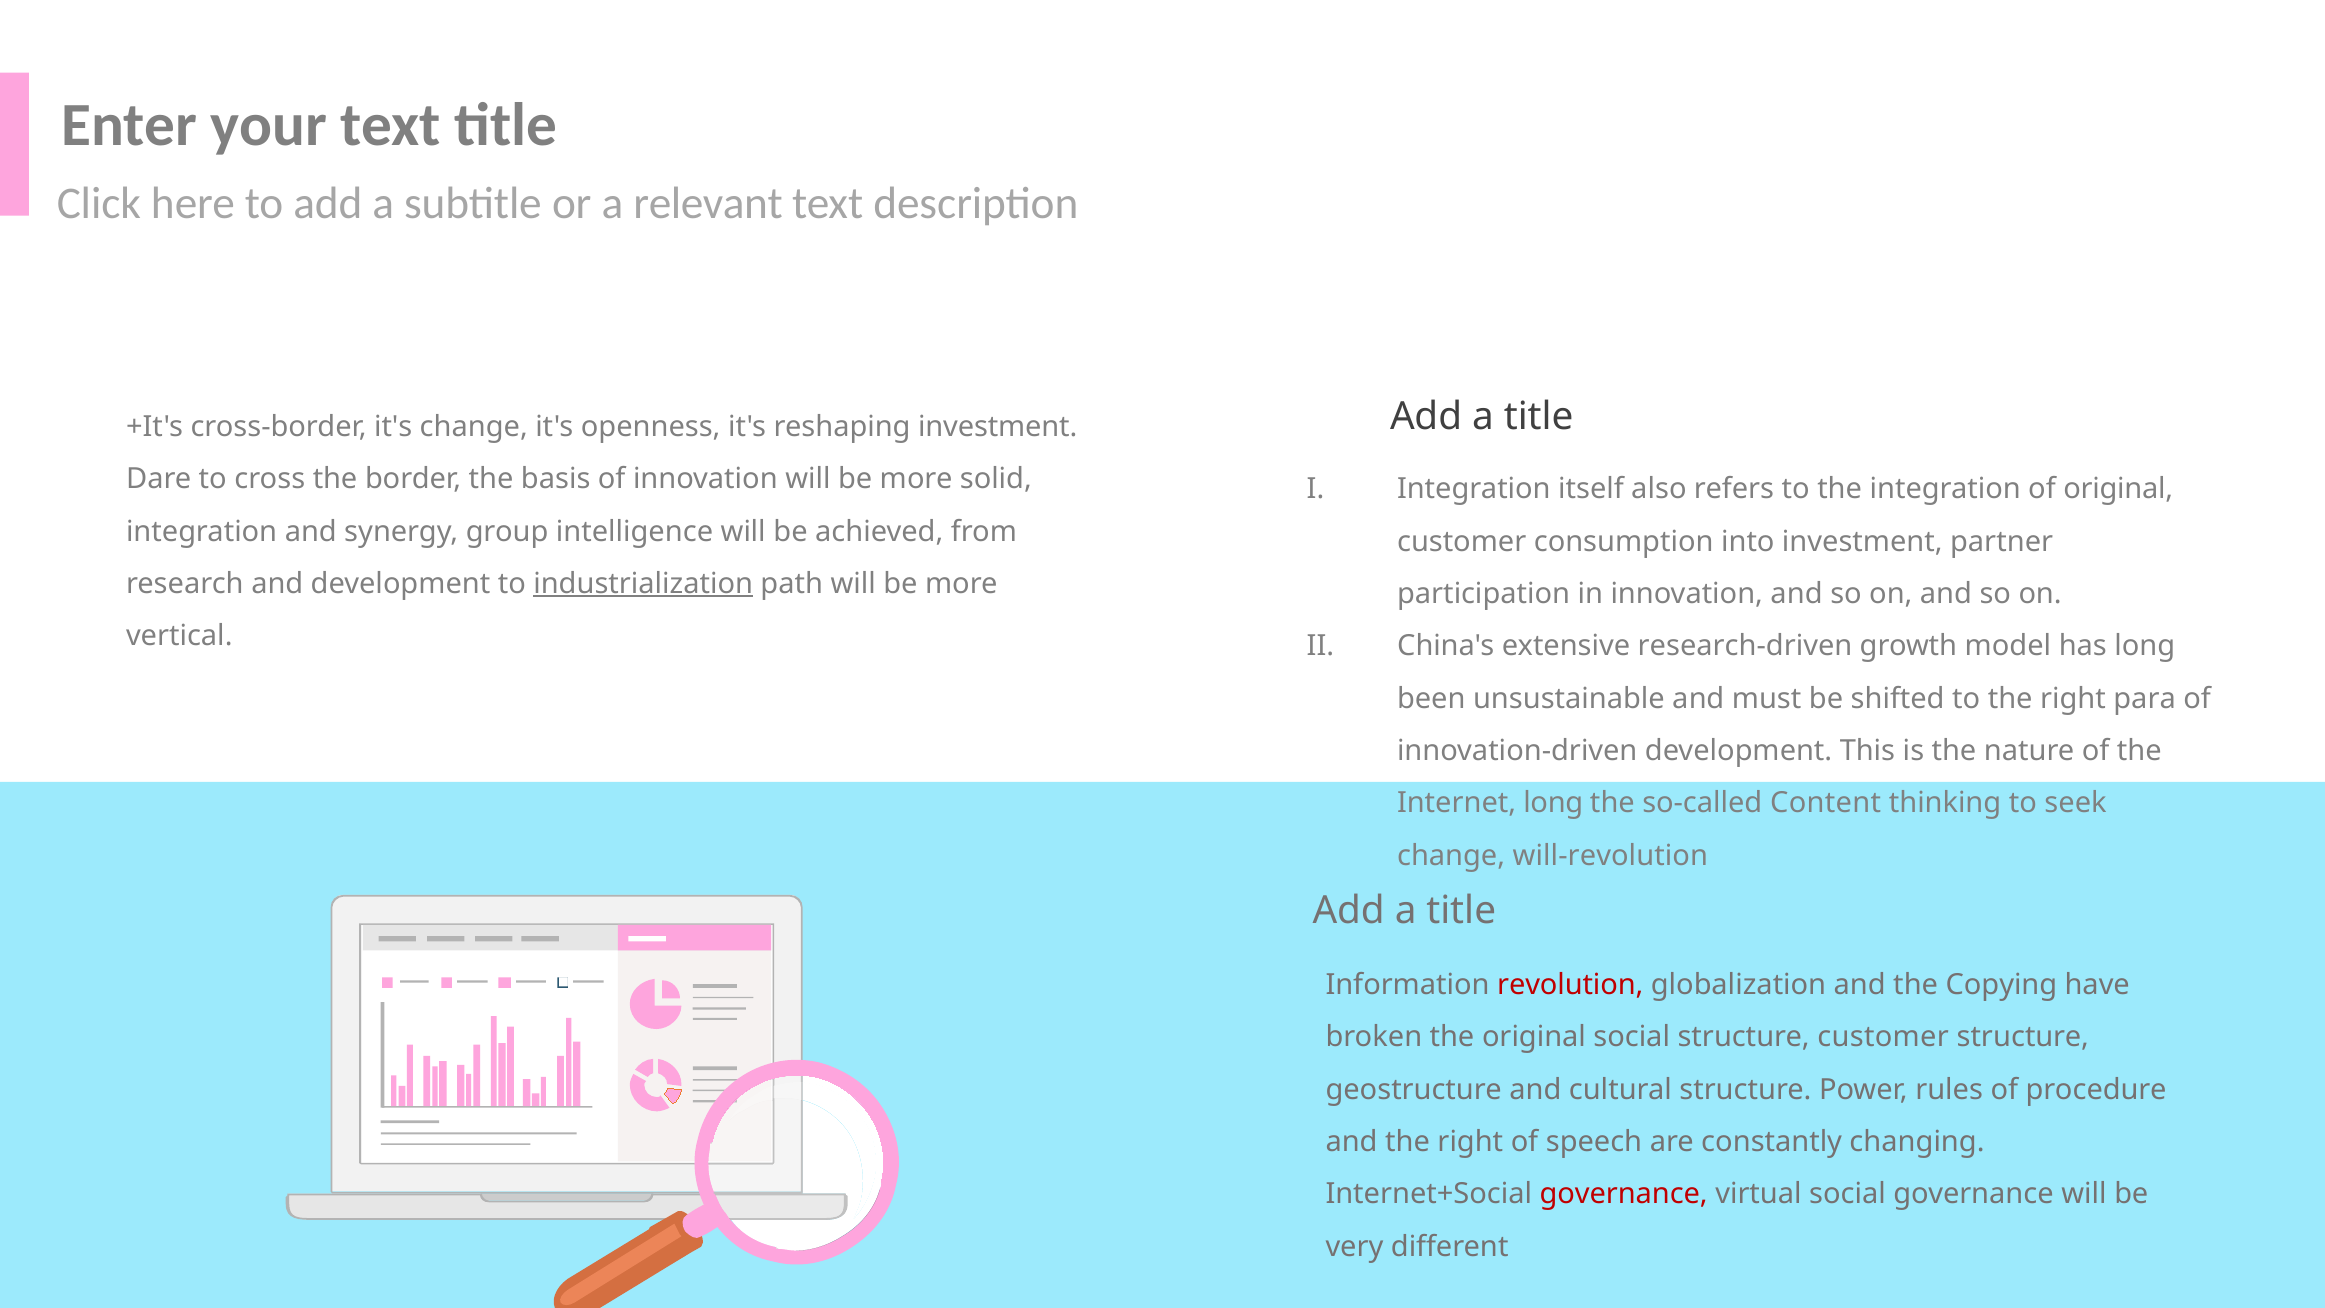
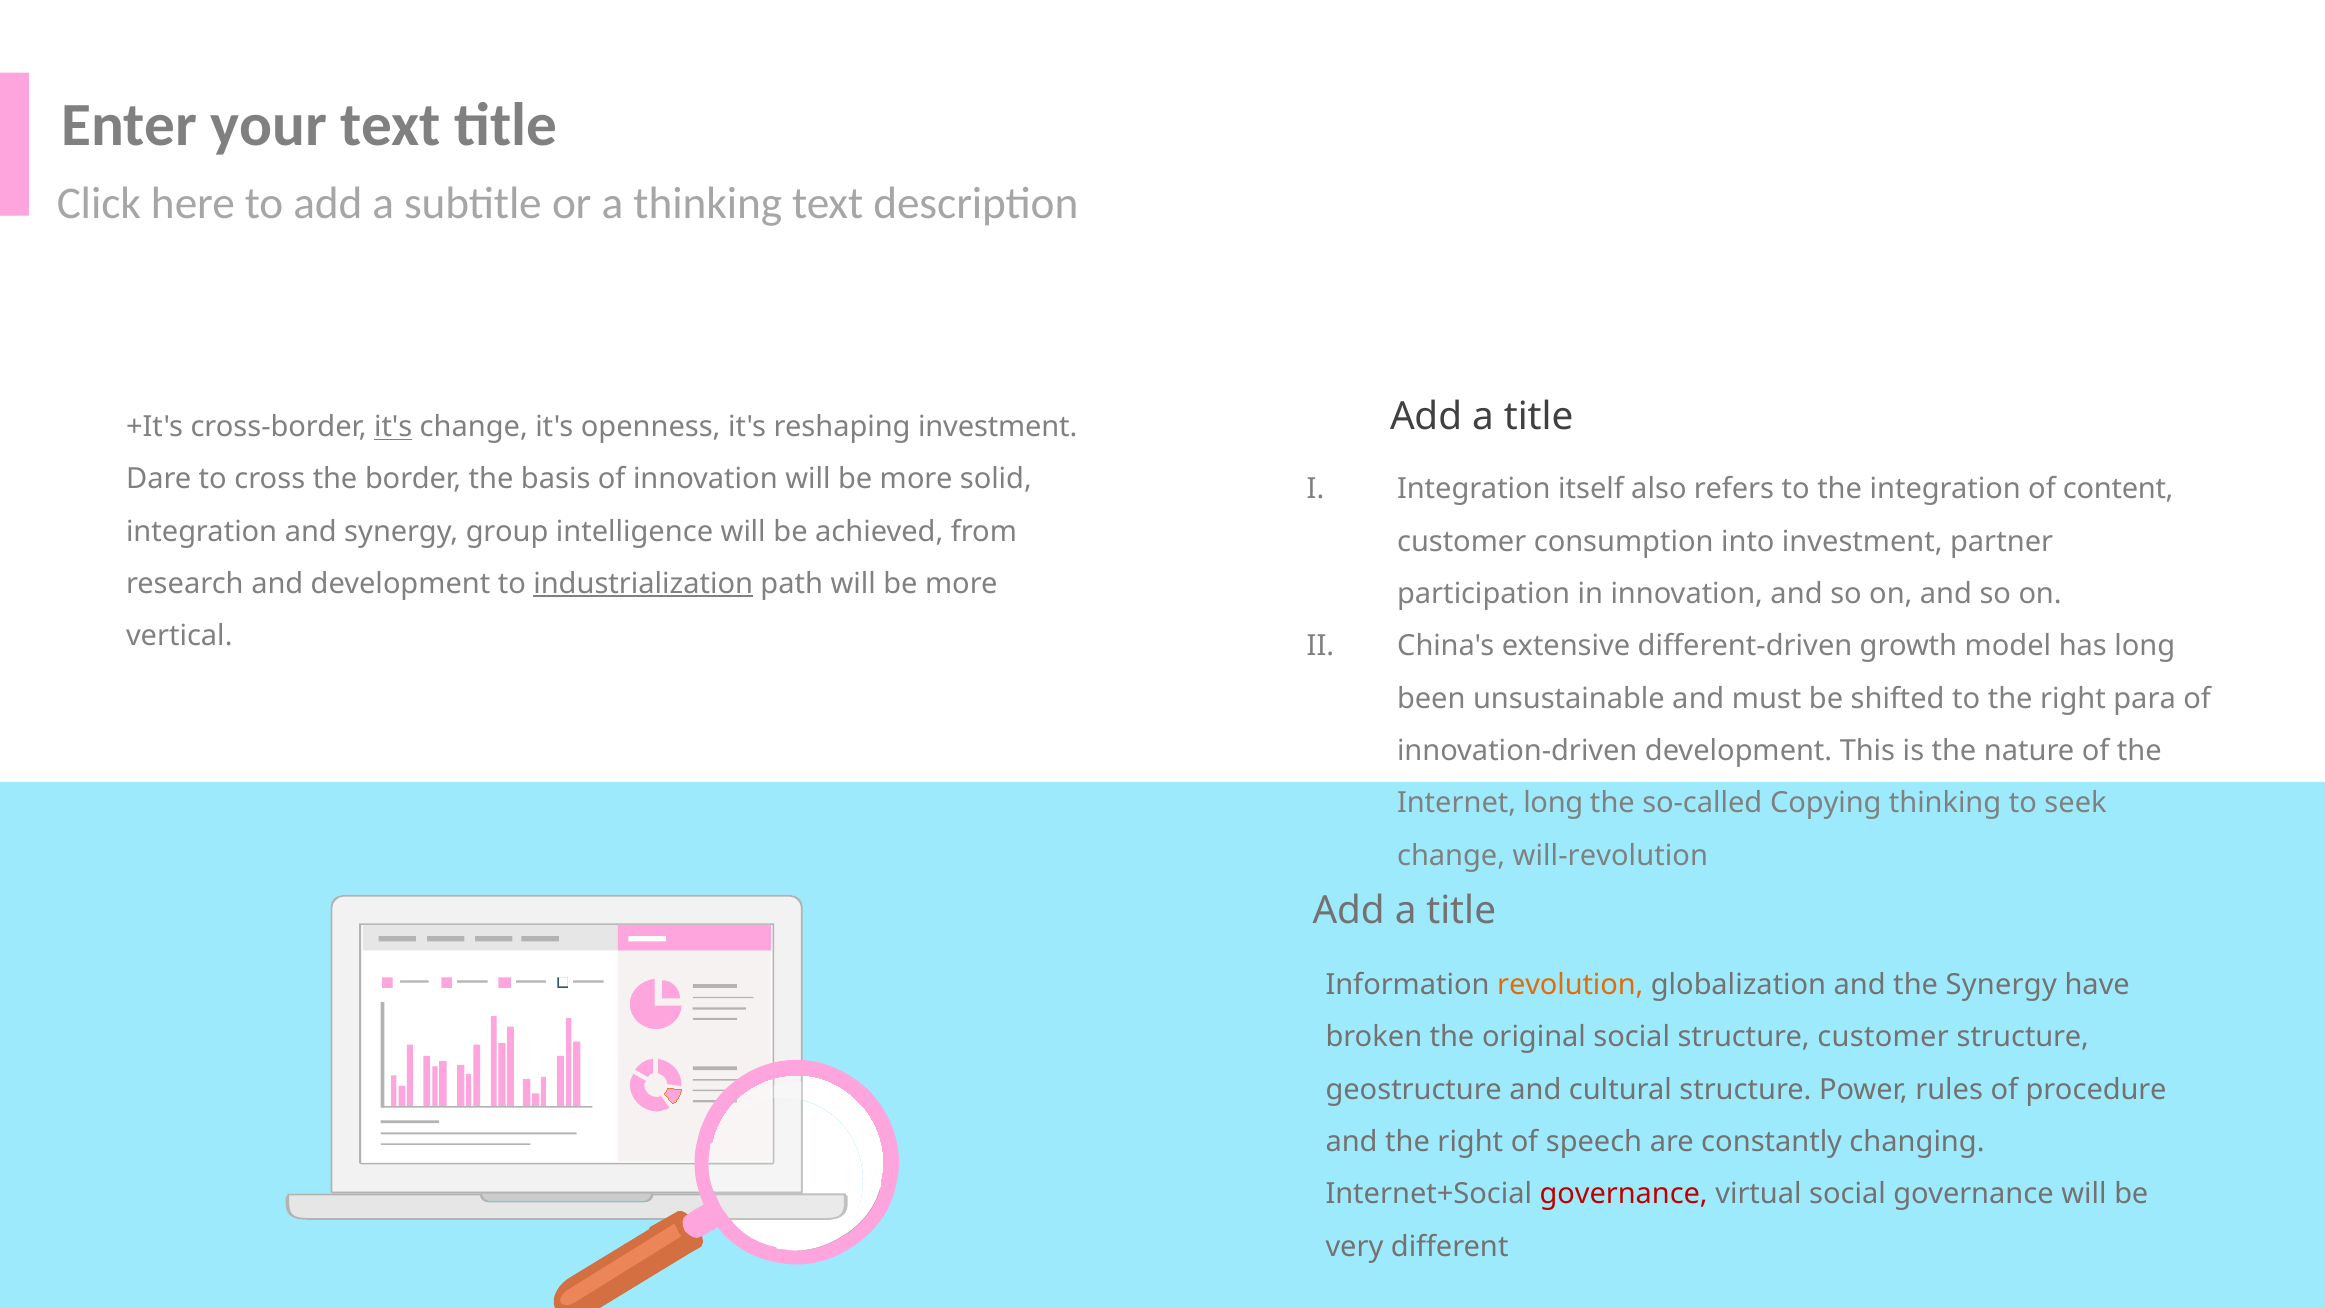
a relevant: relevant -> thinking (708, 204)
it's underline: none -> present (393, 427)
of original: original -> content (2118, 489)
research-driven: research-driven -> different-driven (1745, 646)
Content: Content -> Copying (1826, 803)
revolution colour: red -> orange (1570, 985)
the Copying: Copying -> Synergy (2001, 985)
